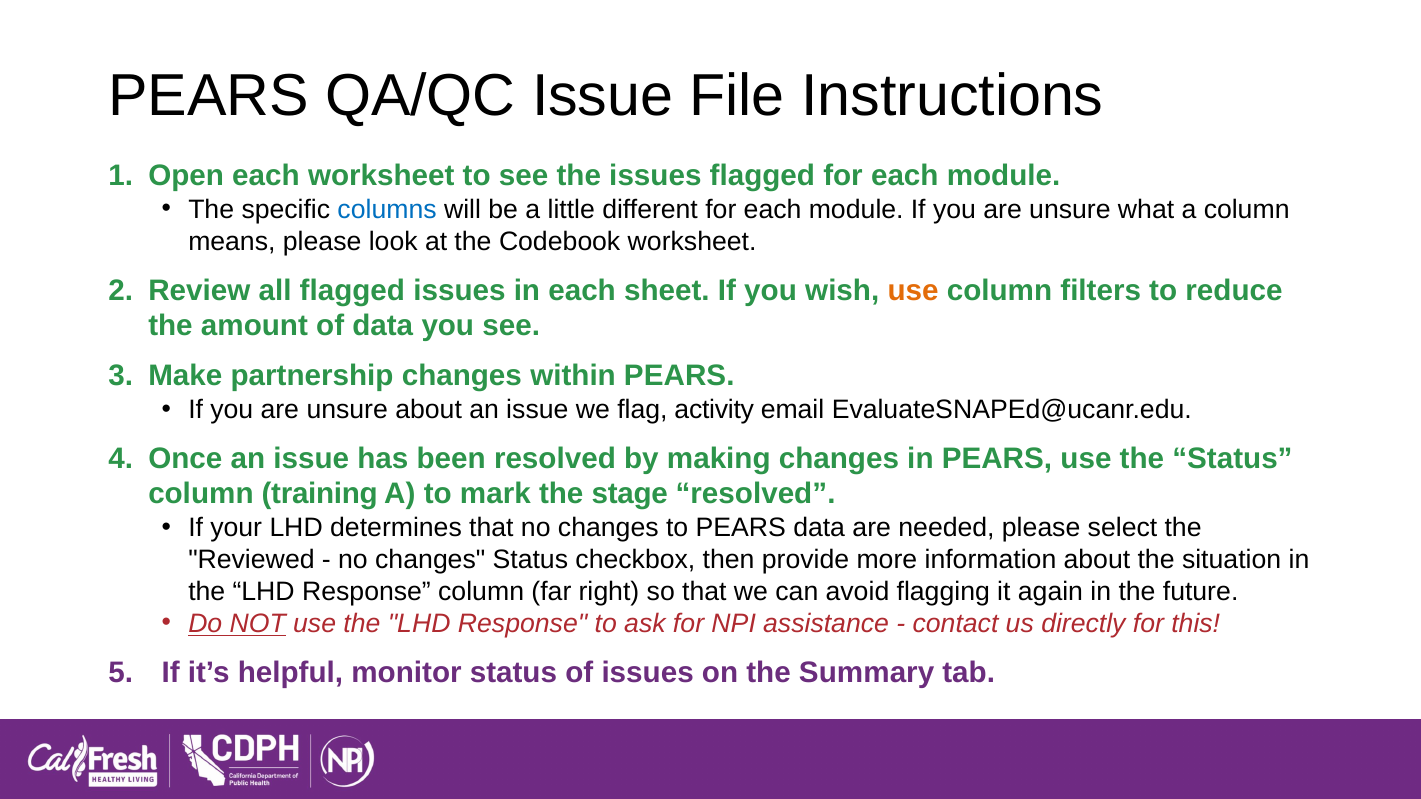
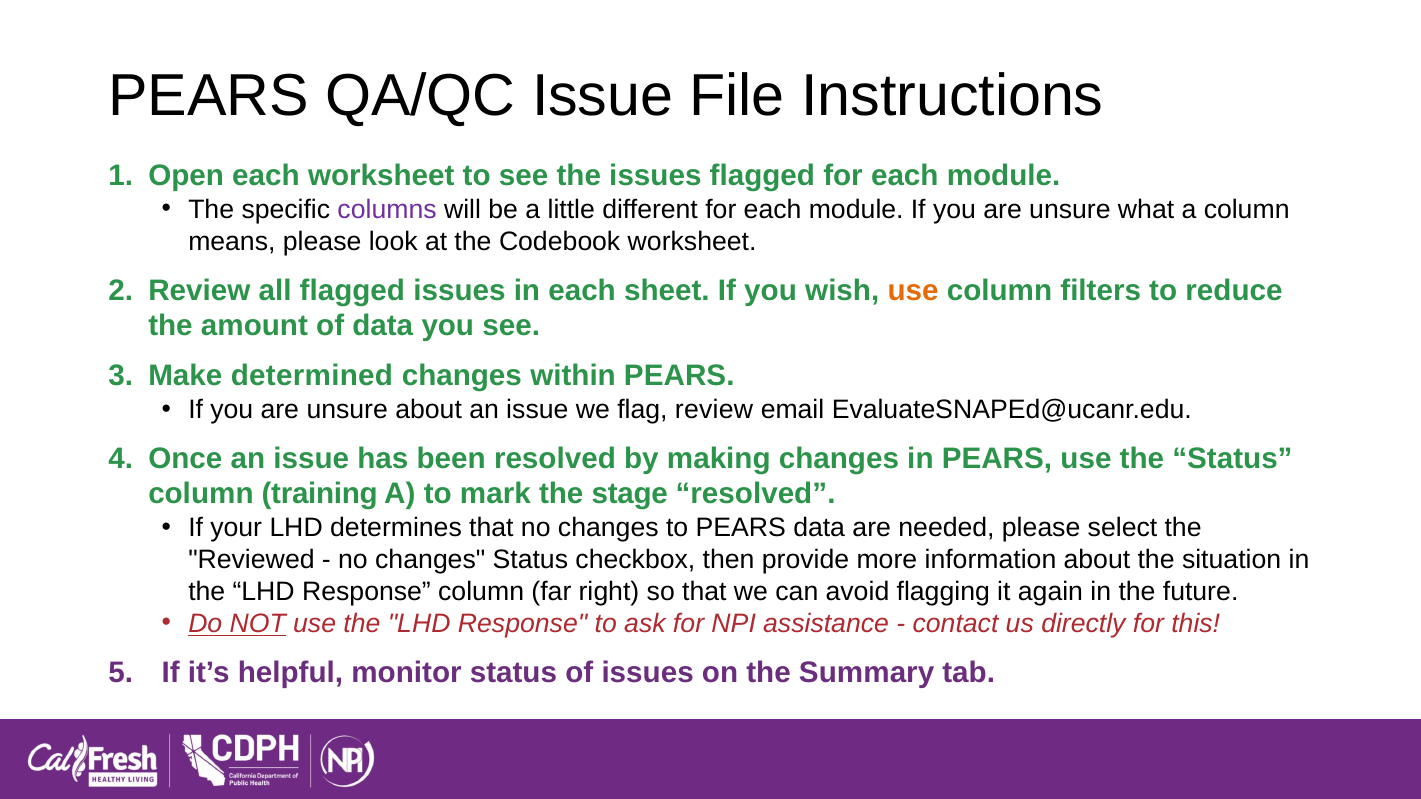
columns colour: blue -> purple (387, 210)
partnership: partnership -> determined (312, 376)
flag activity: activity -> review (714, 410)
